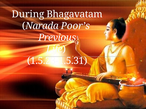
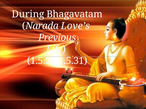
Poor’s: Poor’s -> Love’s (75, 26)
